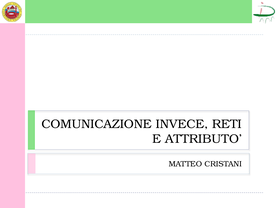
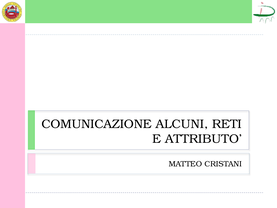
INVECE: INVECE -> ALCUNI (182, 124)
